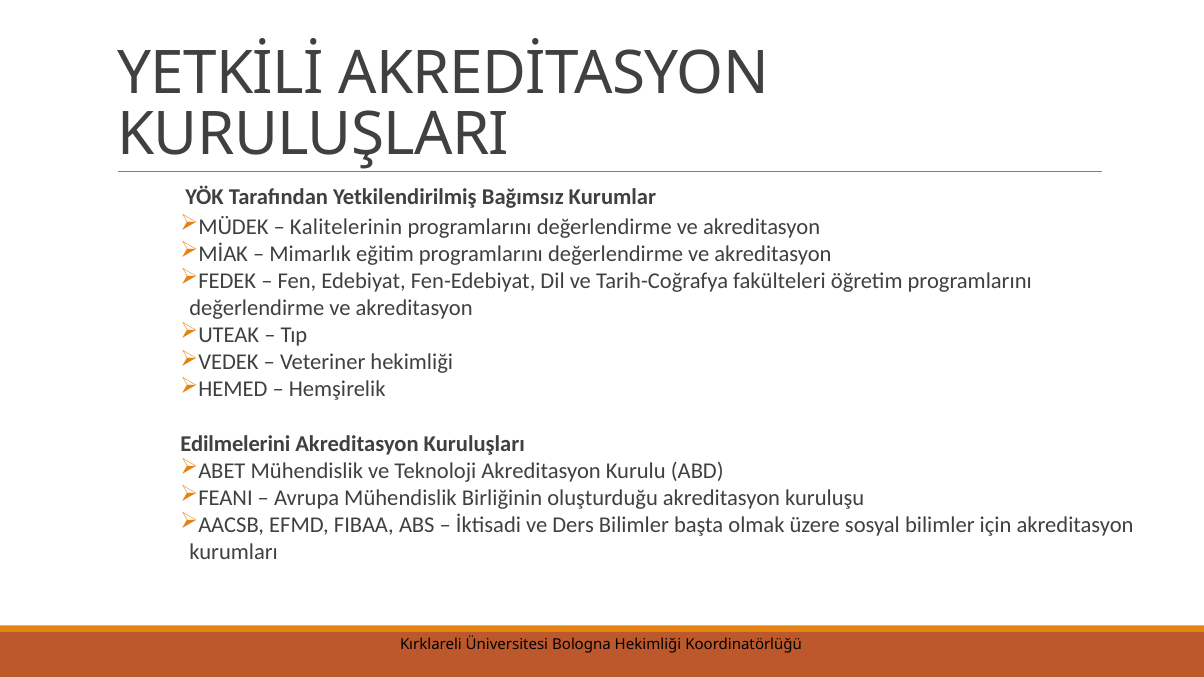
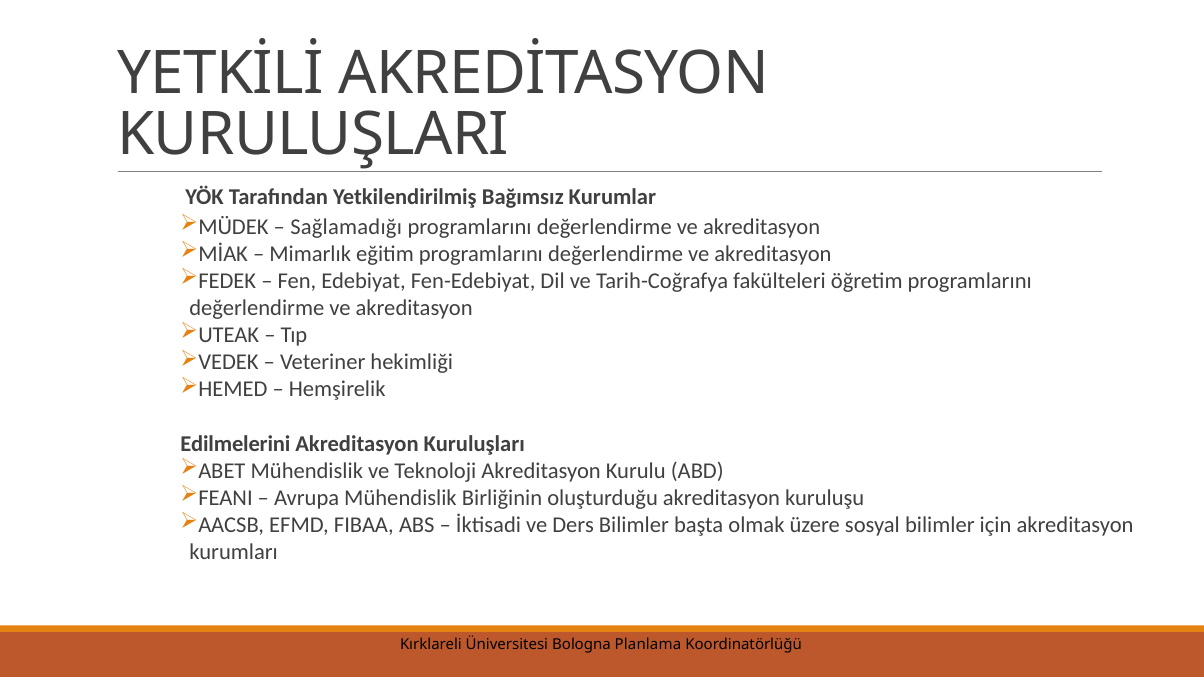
Kalitelerinin: Kalitelerinin -> Sağlamadığı (346, 227)
Bologna Hekimliği: Hekimliği -> Planlama (648, 645)
